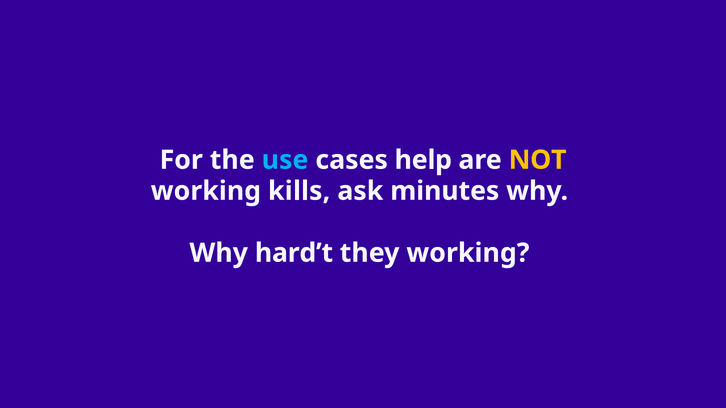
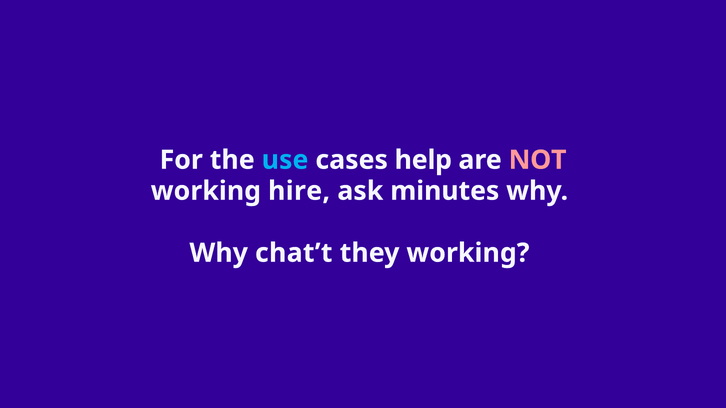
NOT colour: yellow -> pink (538, 160)
kills: kills -> hire (299, 191)
hard’t: hard’t -> chat’t (294, 253)
